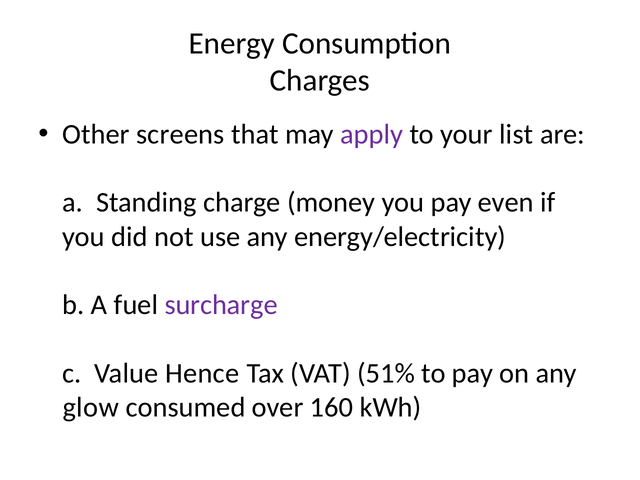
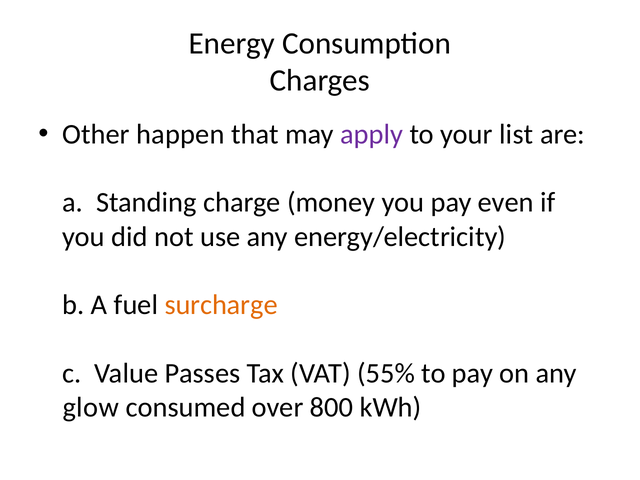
screens: screens -> happen (180, 134)
surcharge colour: purple -> orange (221, 305)
Hence: Hence -> Passes (202, 373)
51%: 51% -> 55% (386, 373)
160: 160 -> 800 (332, 407)
